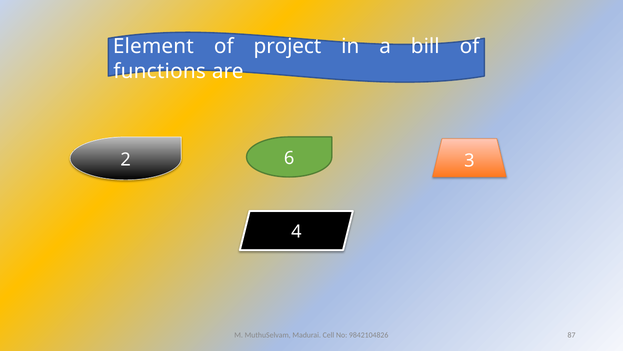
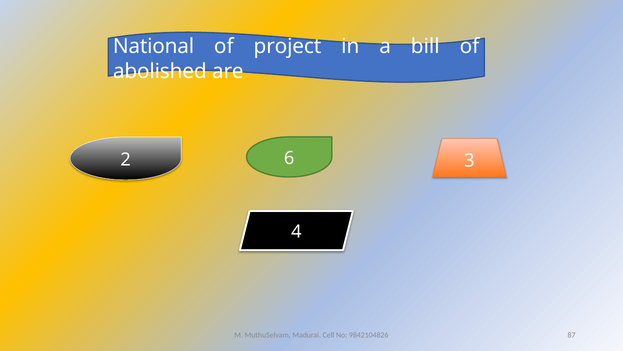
Element: Element -> National (154, 46)
functions: functions -> abolished (160, 71)
